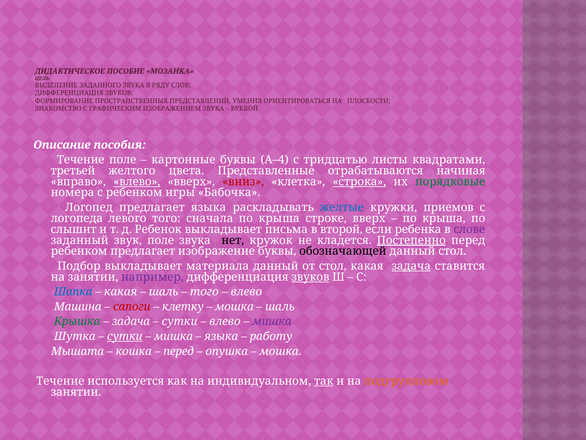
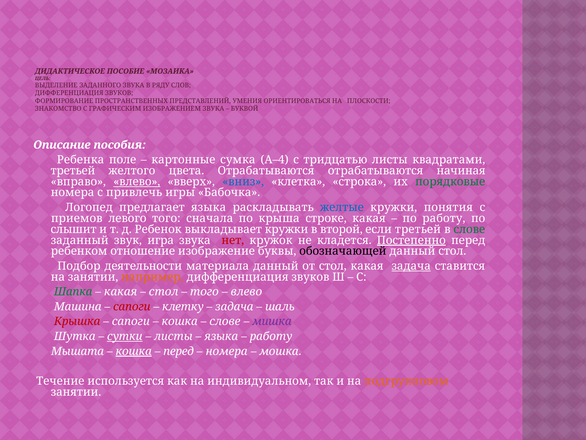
Течение: Течение -> Ребенка (81, 160)
картонные буквы: буквы -> сумка (238, 160)
цвета Представленные: Представленные -> Отрабатываются (266, 170)
вниз colour: red -> blue (243, 181)
строка underline: present -> none (359, 181)
с ребенком: ребенком -> привлечь (134, 192)
приемов: приемов -> понятия (448, 207)
логопеда: логопеда -> приемов (77, 218)
строке вверх: вверх -> какая (369, 218)
крыша: крыша -> работу (444, 218)
выкладывает письма: письма -> кружки (286, 229)
если ребенка: ребенка -> третьей (418, 229)
слове colour: purple -> green (469, 229)
звук поле: поле -> игра (161, 240)
нет colour: black -> red (233, 240)
ребенком предлагает: предлагает -> отношение (143, 251)
Подбор выкладывает: выкладывает -> деятельности (143, 266)
например colour: purple -> orange (152, 277)
звуков underline: present -> none (310, 277)
Шапка colour: blue -> green (73, 292)
шаль: шаль -> стол (164, 292)
мошка: мошка -> задача (234, 306)
Крышка colour: green -> red (77, 321)
задача: задача -> сапоги (131, 321)
сутки: сутки -> кошка (180, 321)
влево: влево -> слове (225, 321)
мишка: мишка -> листы (173, 336)
кошка underline: none -> present (134, 351)
опушка: опушка -> номера (227, 351)
так underline: present -> none (324, 381)
